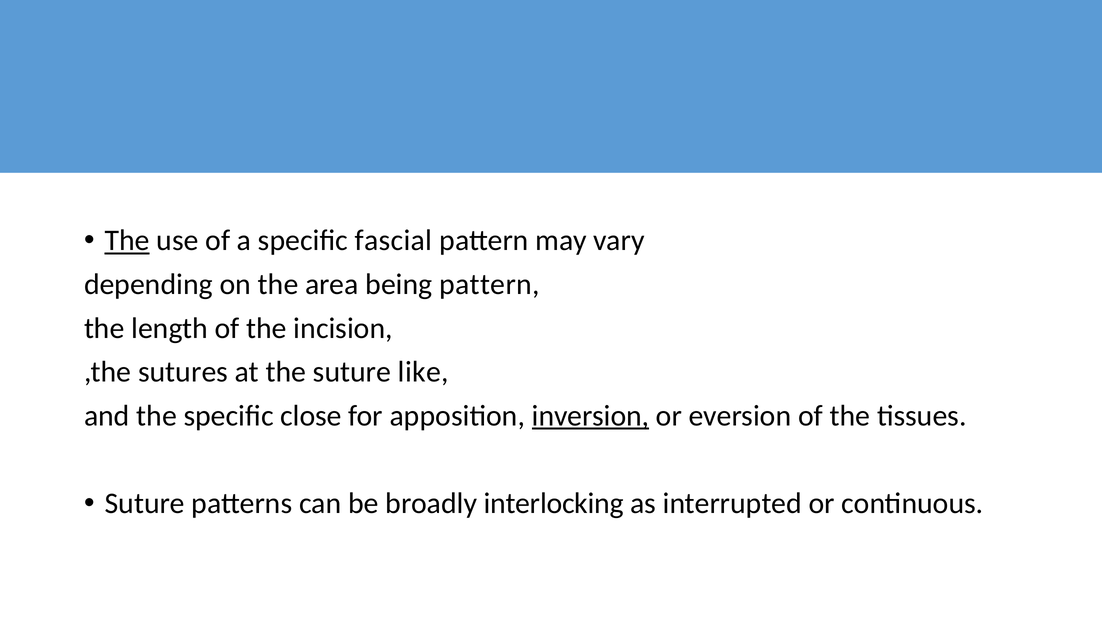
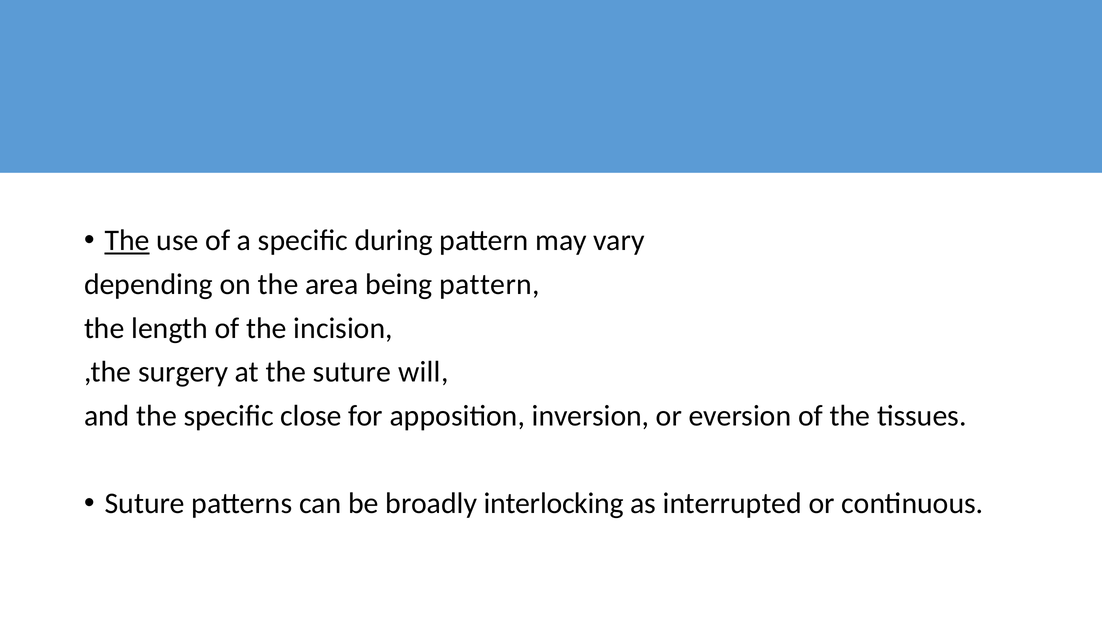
fascial: fascial -> during (394, 241)
sutures: sutures -> surgery (183, 372)
like: like -> will (423, 372)
inversion underline: present -> none (591, 416)
